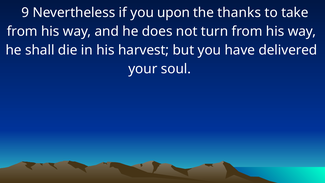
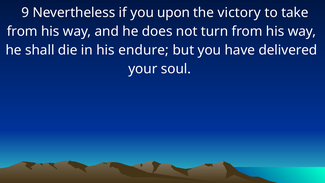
thanks: thanks -> victory (239, 13)
harvest: harvest -> endure (144, 50)
